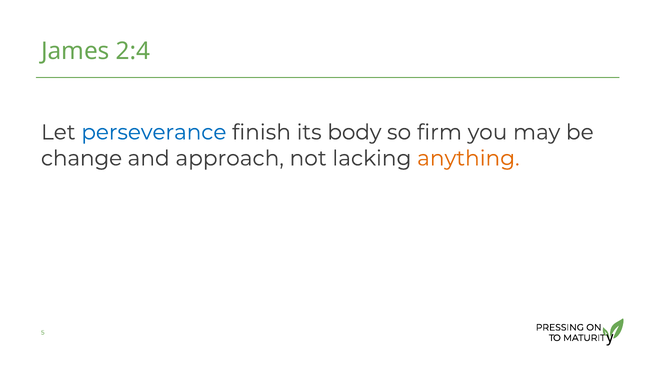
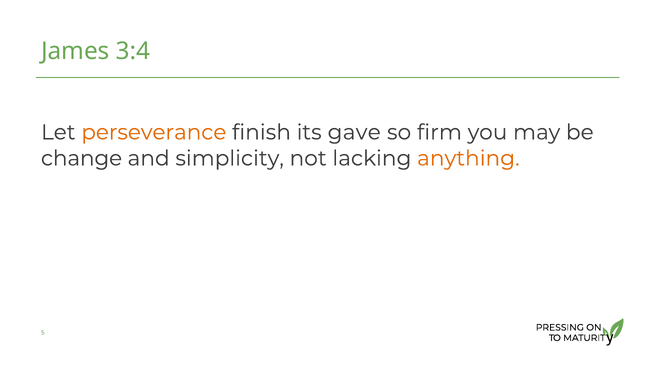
2:4: 2:4 -> 3:4 (133, 51)
perseverance colour: blue -> orange (154, 132)
body: body -> gave (354, 132)
approach: approach -> simplicity (230, 158)
